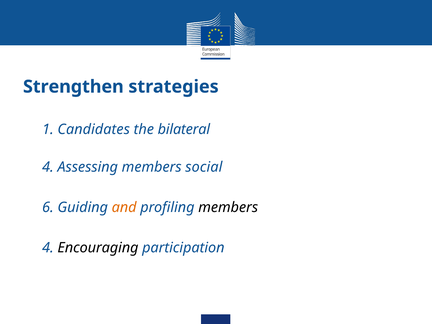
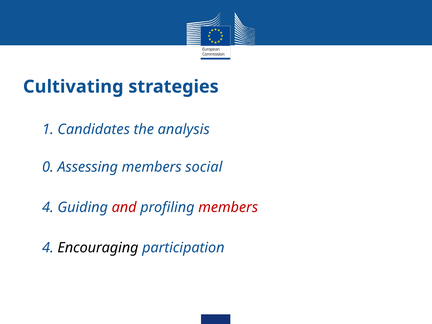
Strengthen: Strengthen -> Cultivating (73, 87)
bilateral: bilateral -> analysis (184, 130)
4: 4 -> 0 (48, 167)
6: 6 -> 4 (48, 207)
and colour: orange -> red (124, 207)
members colour: black -> red (228, 207)
